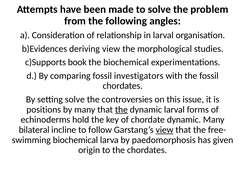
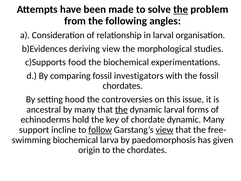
the underline: none -> present (181, 9)
book: book -> food (77, 62)
setting solve: solve -> hood (75, 99)
positions: positions -> ancestral (44, 109)
bilateral: bilateral -> support (34, 130)
follow underline: none -> present (100, 130)
